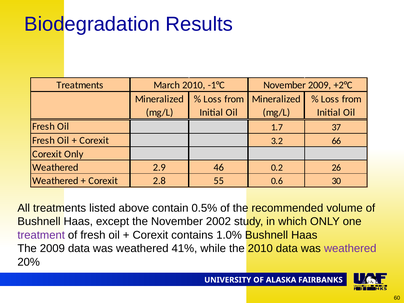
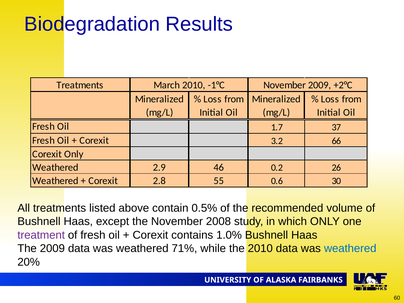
2002: 2002 -> 2008 (218, 222)
41%: 41% -> 71% (184, 249)
weathered colour: purple -> blue (350, 249)
